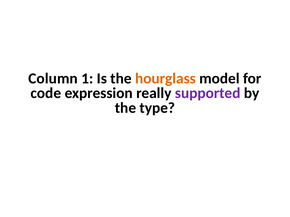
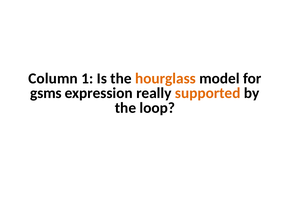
code: code -> gsms (46, 93)
supported colour: purple -> orange (208, 93)
type: type -> loop (157, 108)
